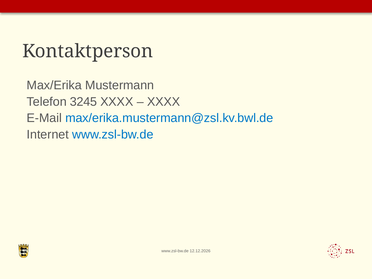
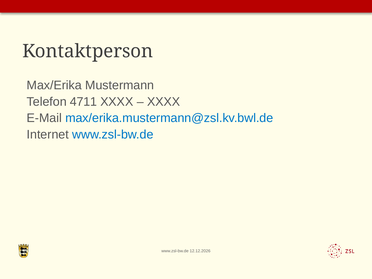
3245: 3245 -> 4711 (84, 102)
